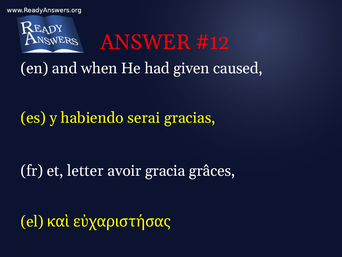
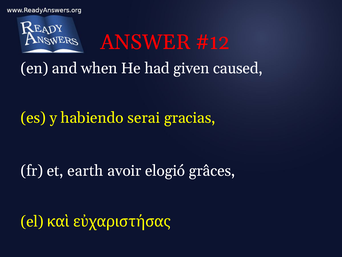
letter: letter -> earth (85, 170)
gracia: gracia -> elogió (165, 170)
